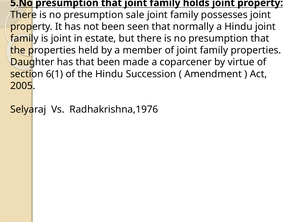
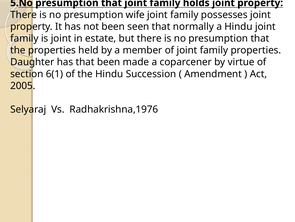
sale: sale -> wife (135, 15)
